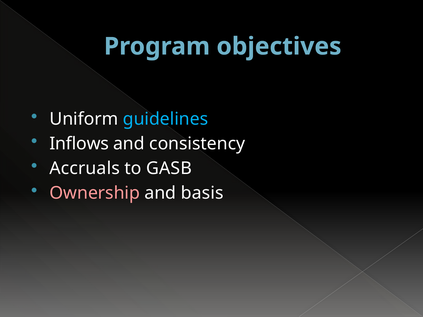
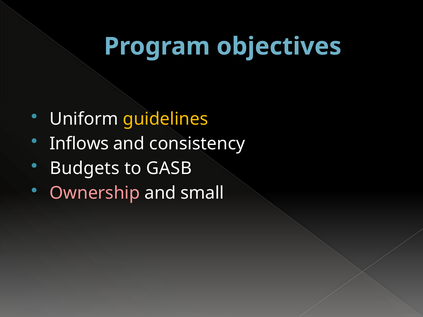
guidelines colour: light blue -> yellow (166, 119)
Accruals: Accruals -> Budgets (85, 169)
basis: basis -> small (202, 193)
